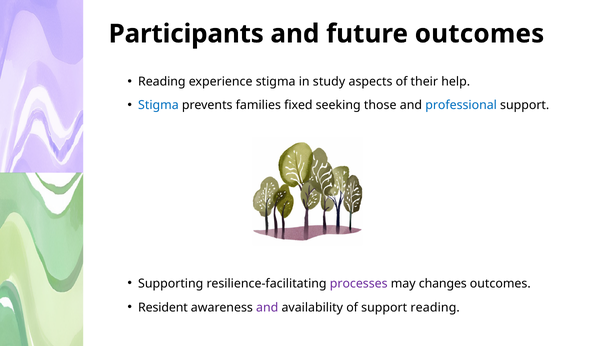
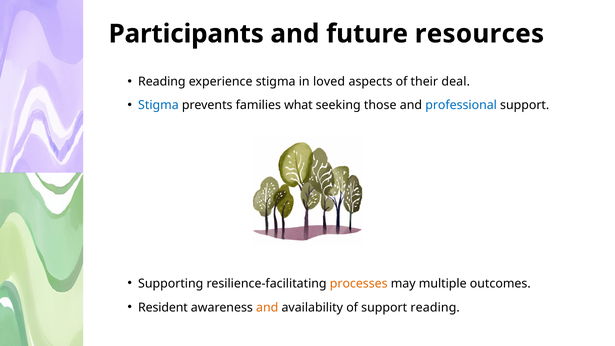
future outcomes: outcomes -> resources (479, 34)
study: study -> loved (329, 82)
help: help -> deal (456, 82)
fixed: fixed -> what (298, 105)
processes colour: purple -> orange (359, 284)
changes: changes -> multiple (443, 284)
and colour: purple -> orange (267, 307)
